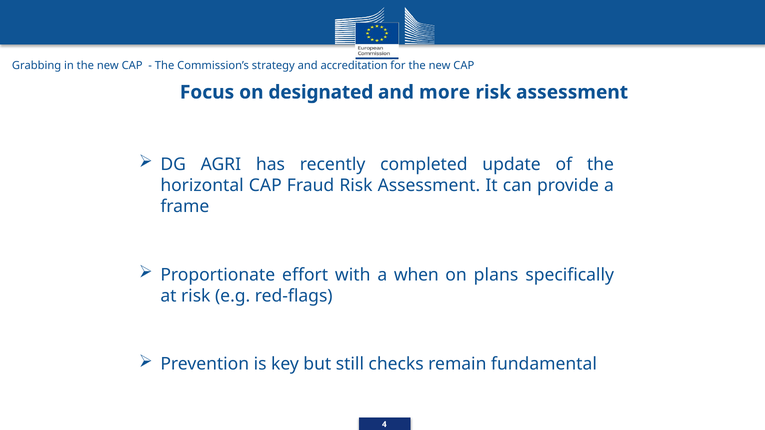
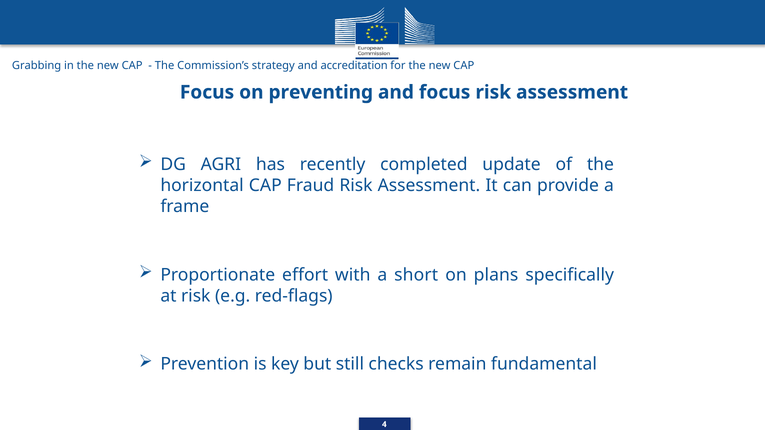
designated: designated -> preventing (321, 92)
and more: more -> focus (445, 92)
when: when -> short (416, 275)
